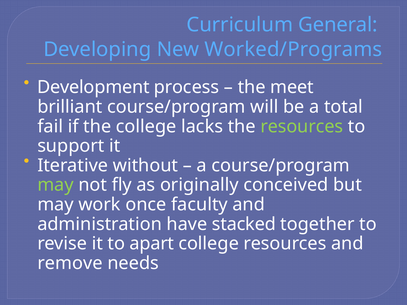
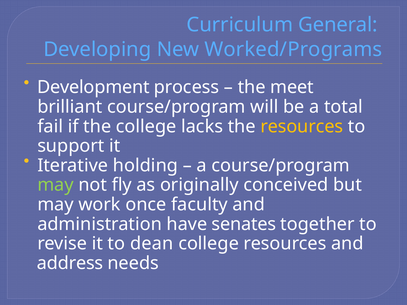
resources colour: light green -> yellow (302, 126)
without: without -> holding (145, 166)
stacked: stacked -> senates (244, 224)
apart: apart -> dean (152, 244)
remove: remove -> address (70, 263)
